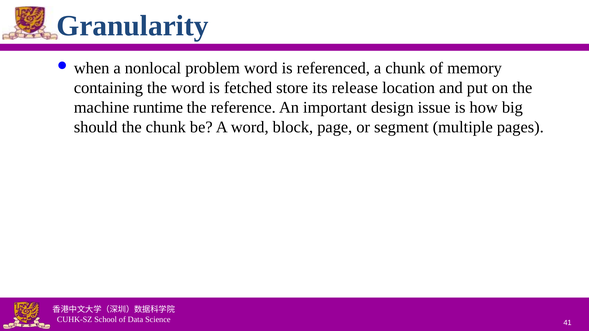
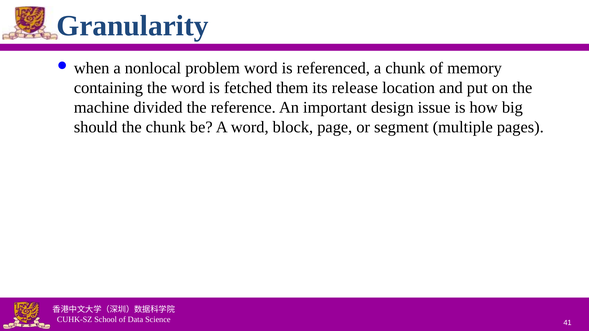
store: store -> them (292, 88)
runtime: runtime -> divided (158, 108)
